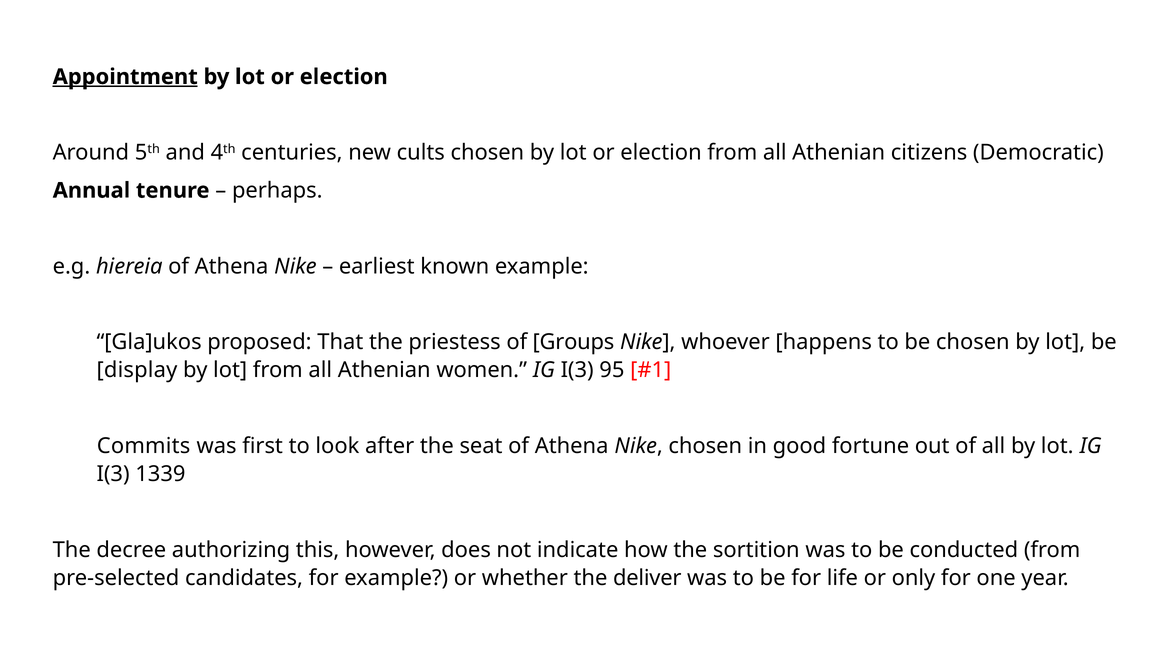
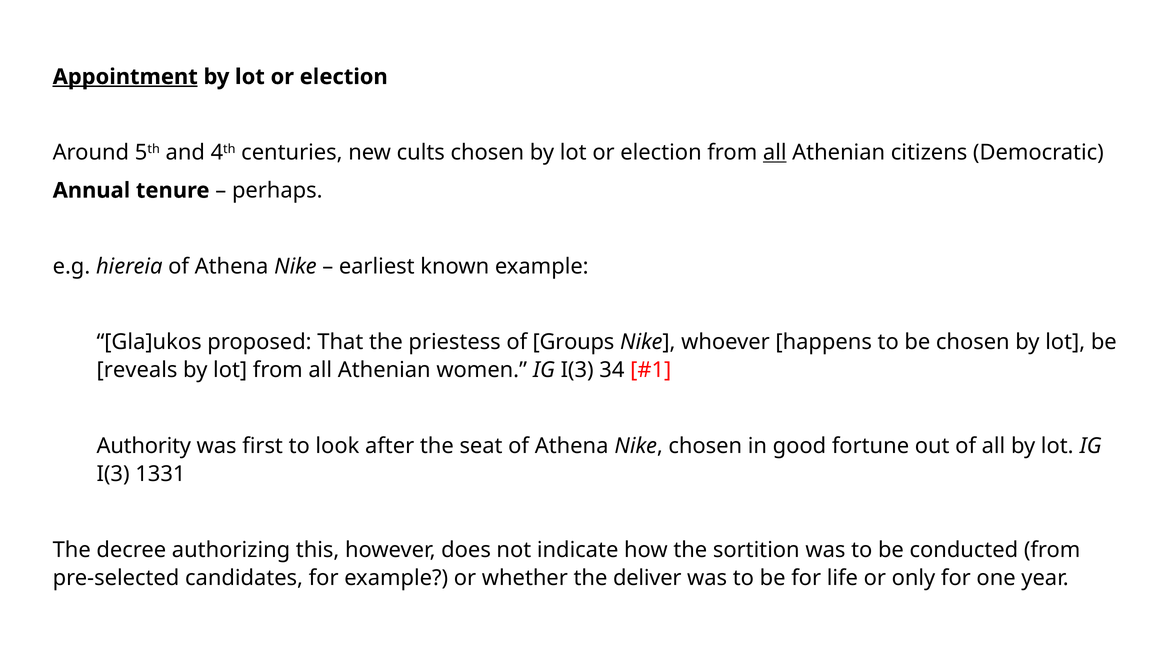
all underline: none -> present (775, 153)
display: display -> reveals (137, 370)
95: 95 -> 34 (612, 370)
Commits: Commits -> Authority (144, 446)
1339: 1339 -> 1331 (160, 474)
